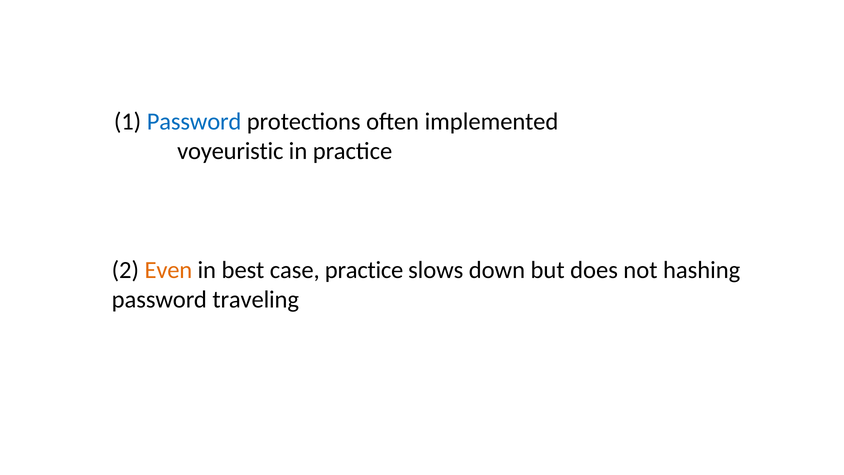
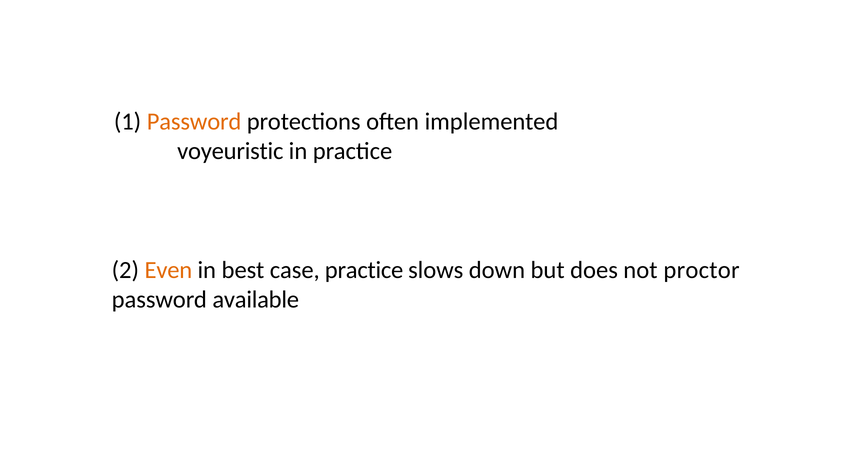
Password colour: blue -> orange (194, 122)
hashing: hashing -> proctor (702, 270)
traveling: traveling -> available (256, 300)
